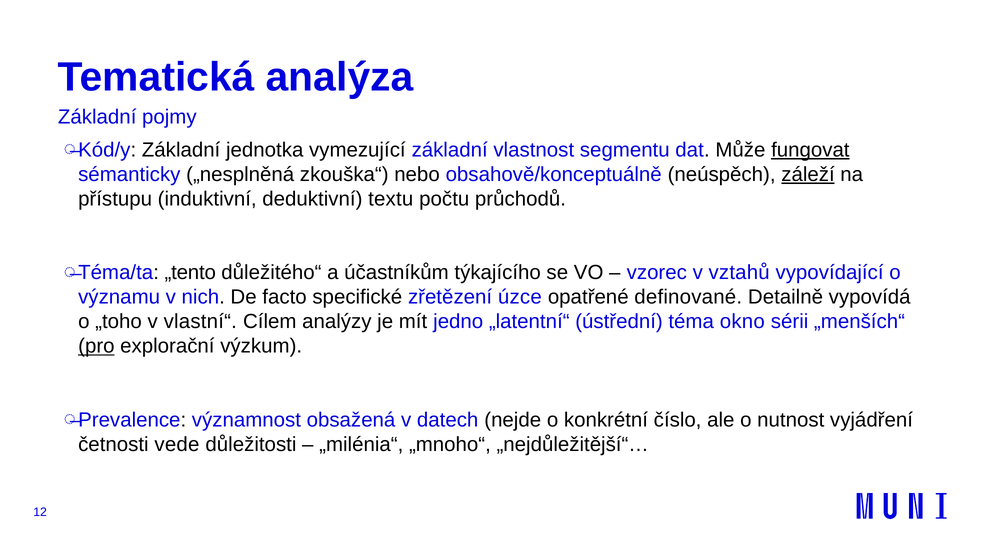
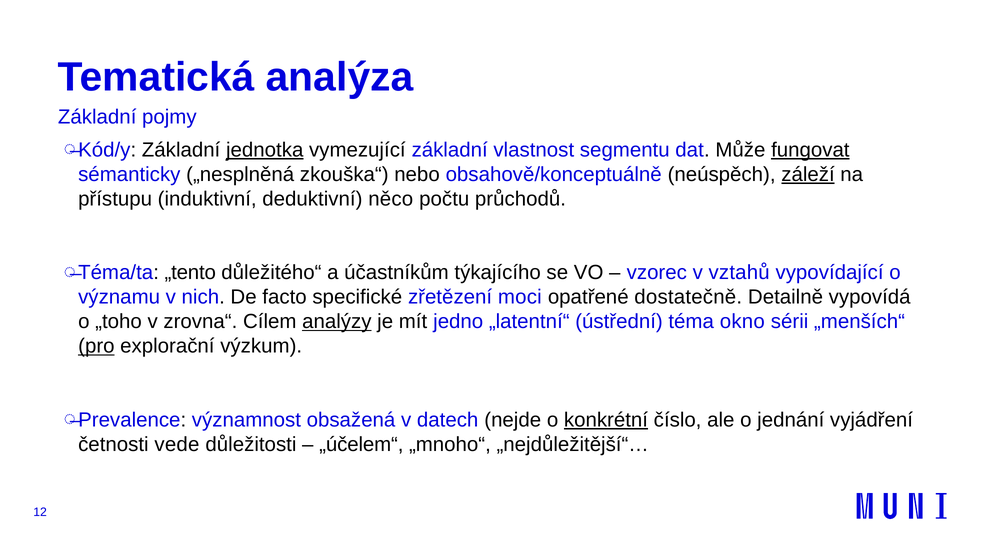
jednotka underline: none -> present (265, 150)
textu: textu -> něco (391, 199)
úzce: úzce -> moci (520, 297)
definované: definované -> dostatečně (688, 297)
vlastní“: vlastní“ -> zrovna“ (200, 322)
analýzy underline: none -> present (337, 322)
konkrétní underline: none -> present (606, 420)
nutnost: nutnost -> jednání (791, 420)
„milénia“: „milénia“ -> „účelem“ (361, 444)
